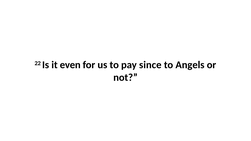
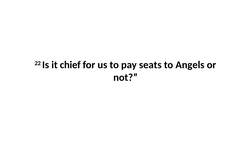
even: even -> chief (70, 65)
since: since -> seats (150, 65)
